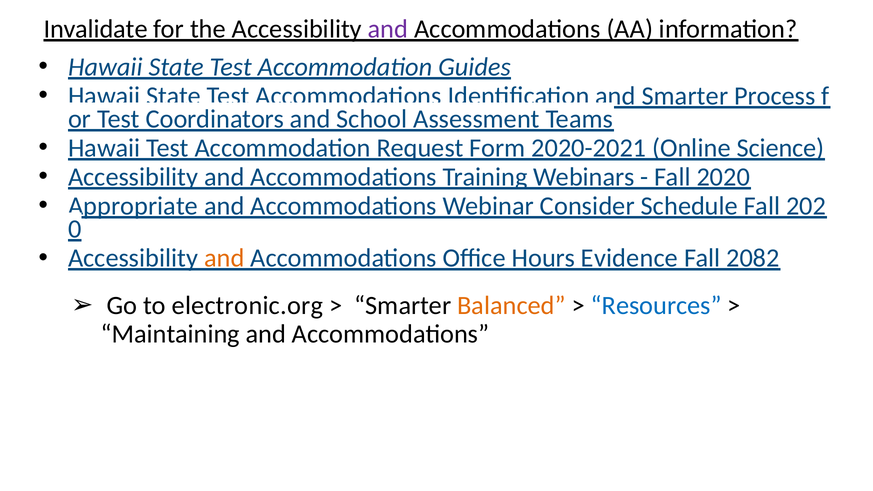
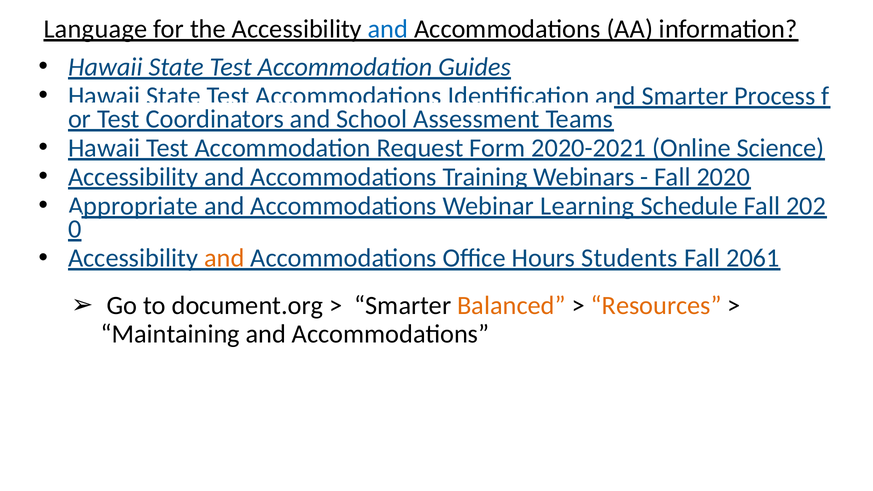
Invalidate: Invalidate -> Language (95, 29)
and colour: purple -> blue (388, 29)
Consider: Consider -> Learning (587, 206)
Evidence: Evidence -> Students (629, 258)
2082: 2082 -> 2061 (753, 258)
electronic.org: electronic.org -> document.org (247, 306)
Resources colour: blue -> orange (656, 306)
